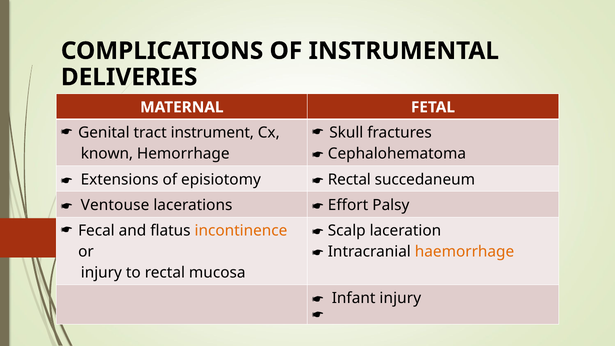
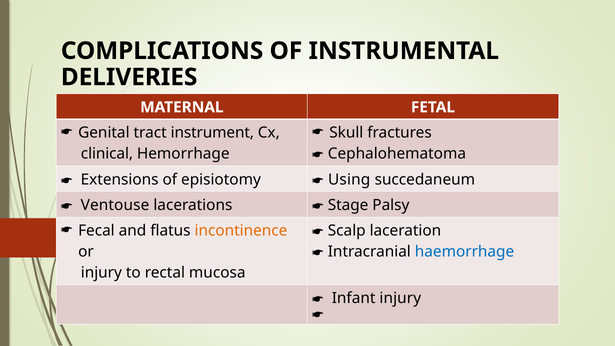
known: known -> clinical (107, 154)
Rectal: Rectal -> Using (349, 179)
Effort: Effort -> Stage (348, 205)
haemorrhage colour: orange -> blue (465, 252)
